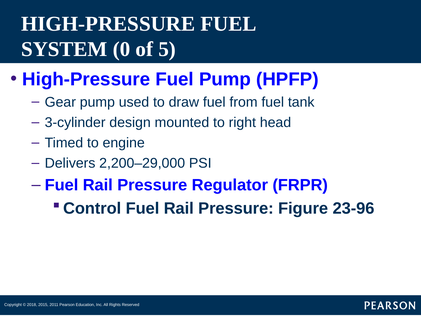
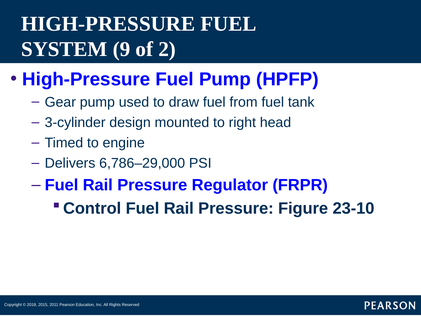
0: 0 -> 9 (122, 49)
5: 5 -> 2 (167, 49)
2,200–29,000: 2,200–29,000 -> 6,786–29,000 (142, 163)
23-96: 23-96 -> 23-10 (353, 208)
